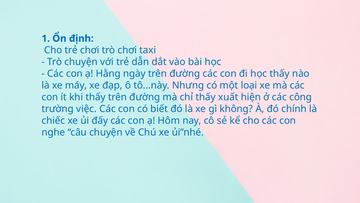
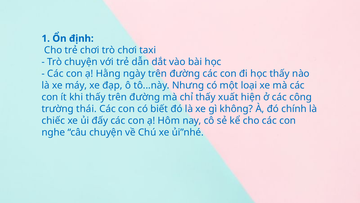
việc: việc -> thái (86, 109)
